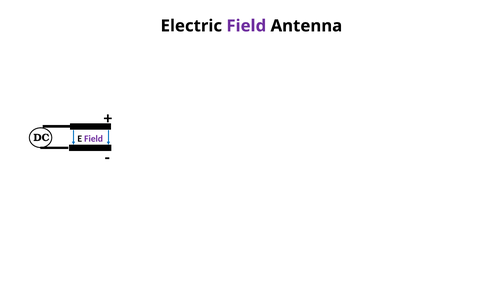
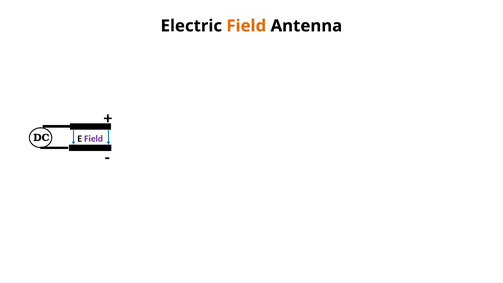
Field colour: purple -> orange (246, 26)
